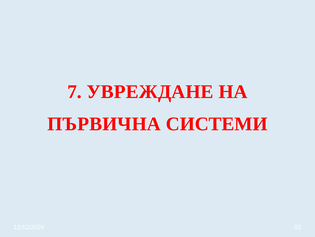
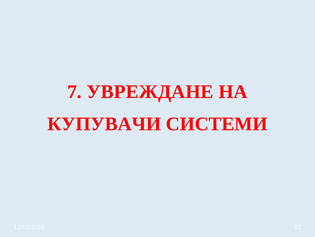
ПЪРВИЧНА: ПЪРВИЧНА -> КУПУВАЧИ (104, 124)
